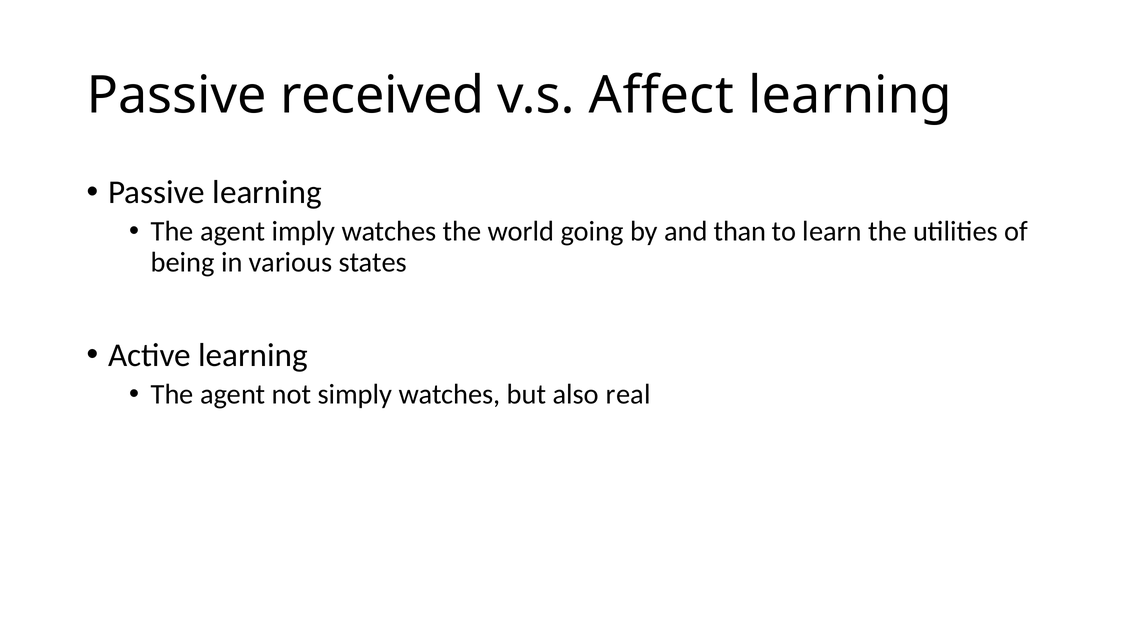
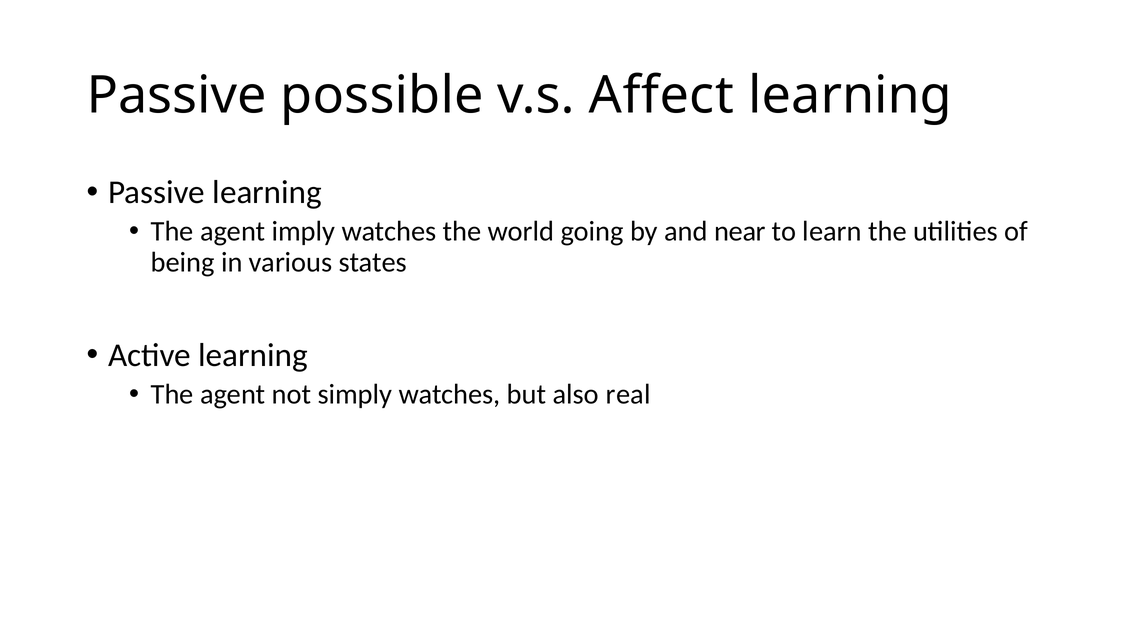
received: received -> possible (382, 96)
than: than -> near (740, 232)
